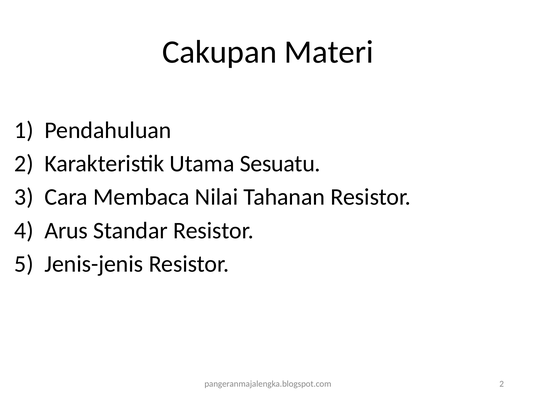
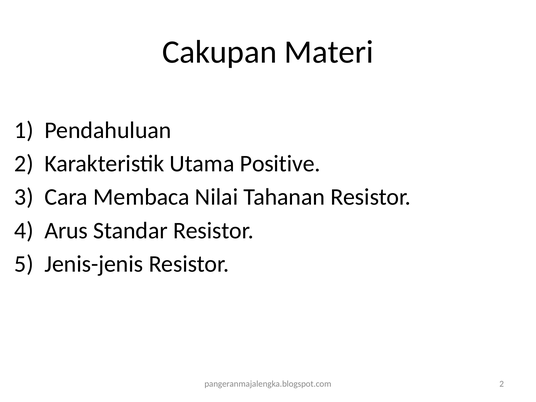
Sesuatu: Sesuatu -> Positive (280, 164)
